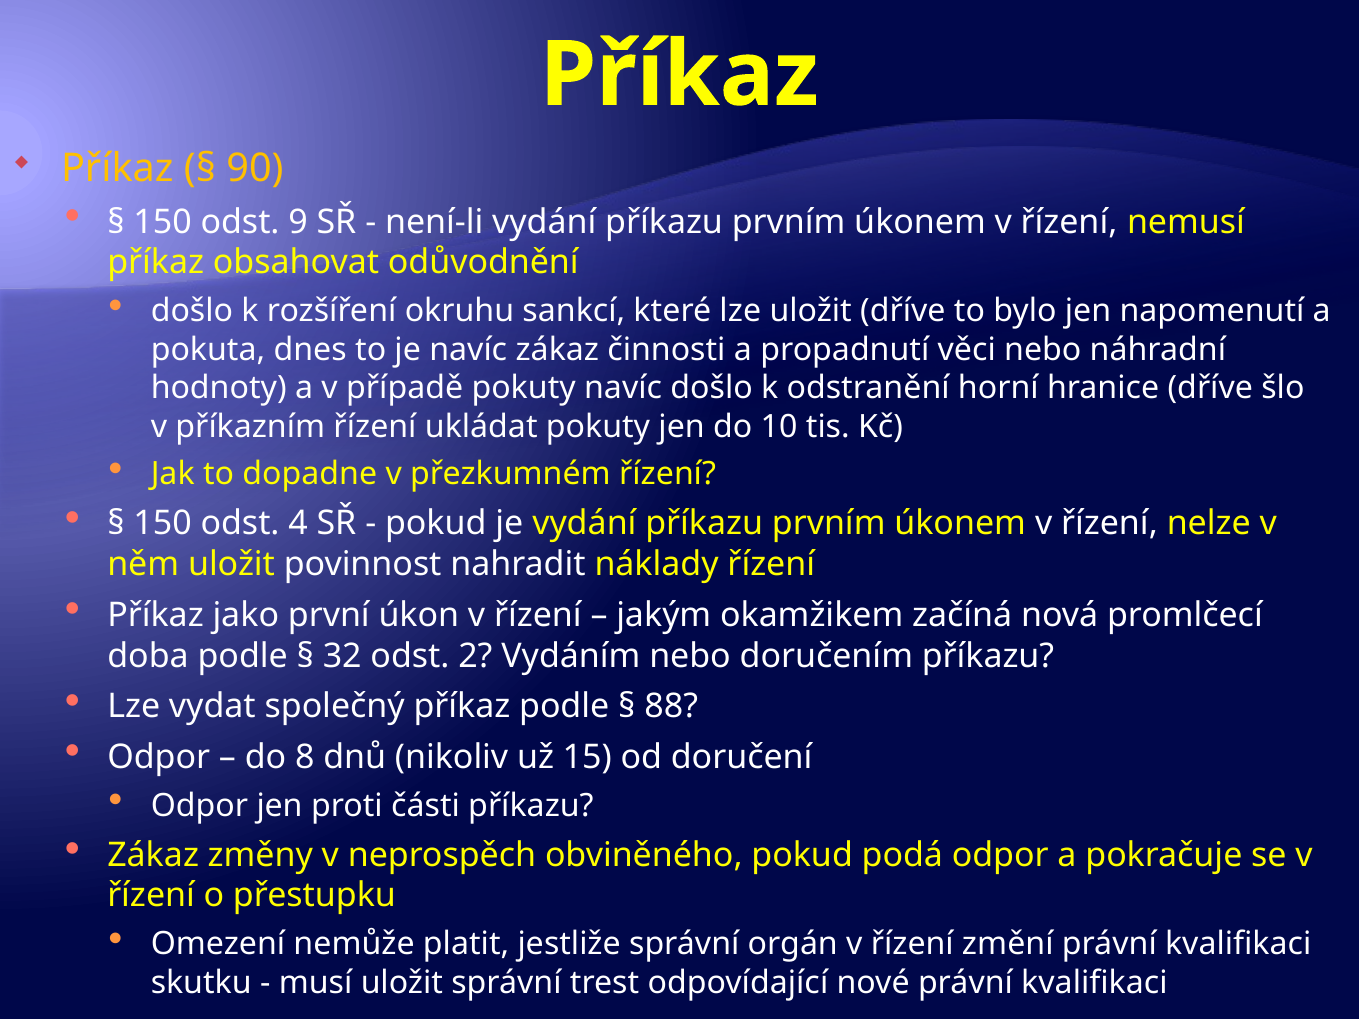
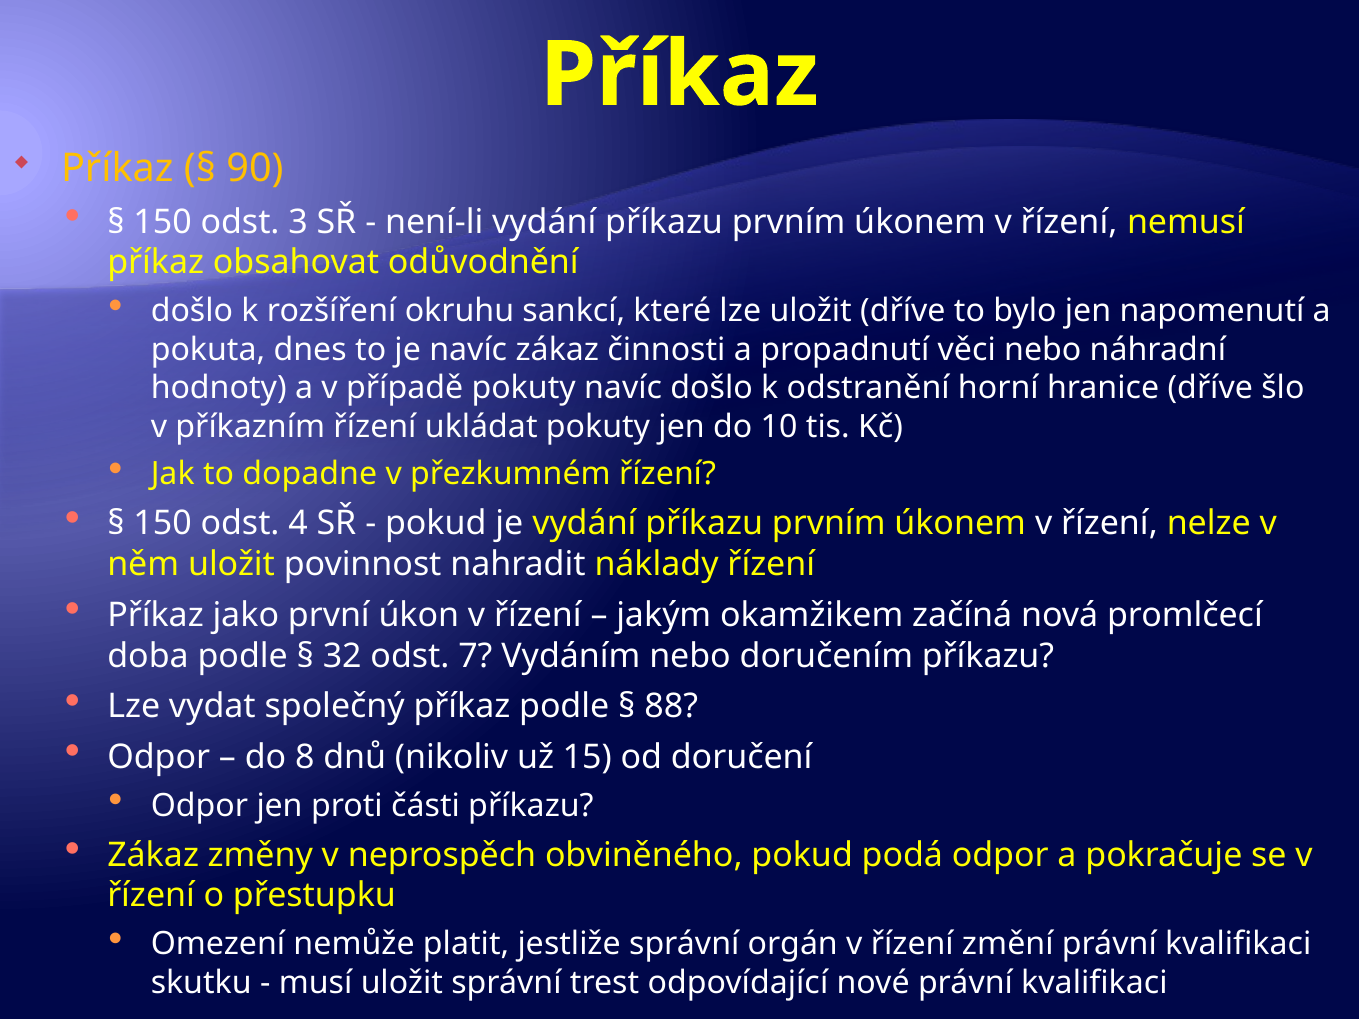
9: 9 -> 3 (298, 222)
2: 2 -> 7 (475, 656)
